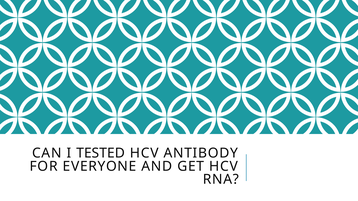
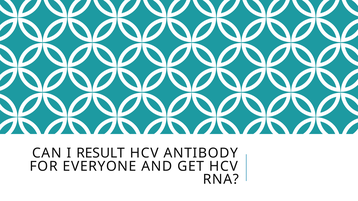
TESTED: TESTED -> RESULT (101, 153)
